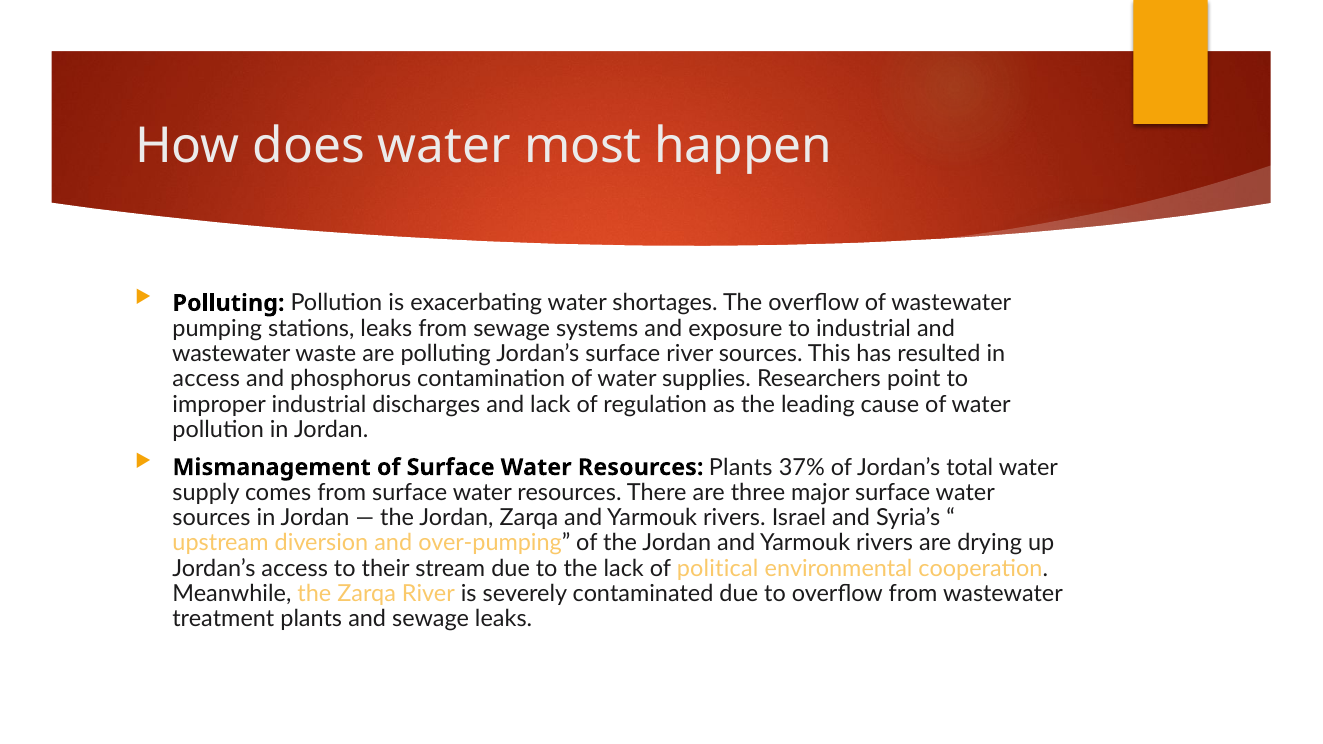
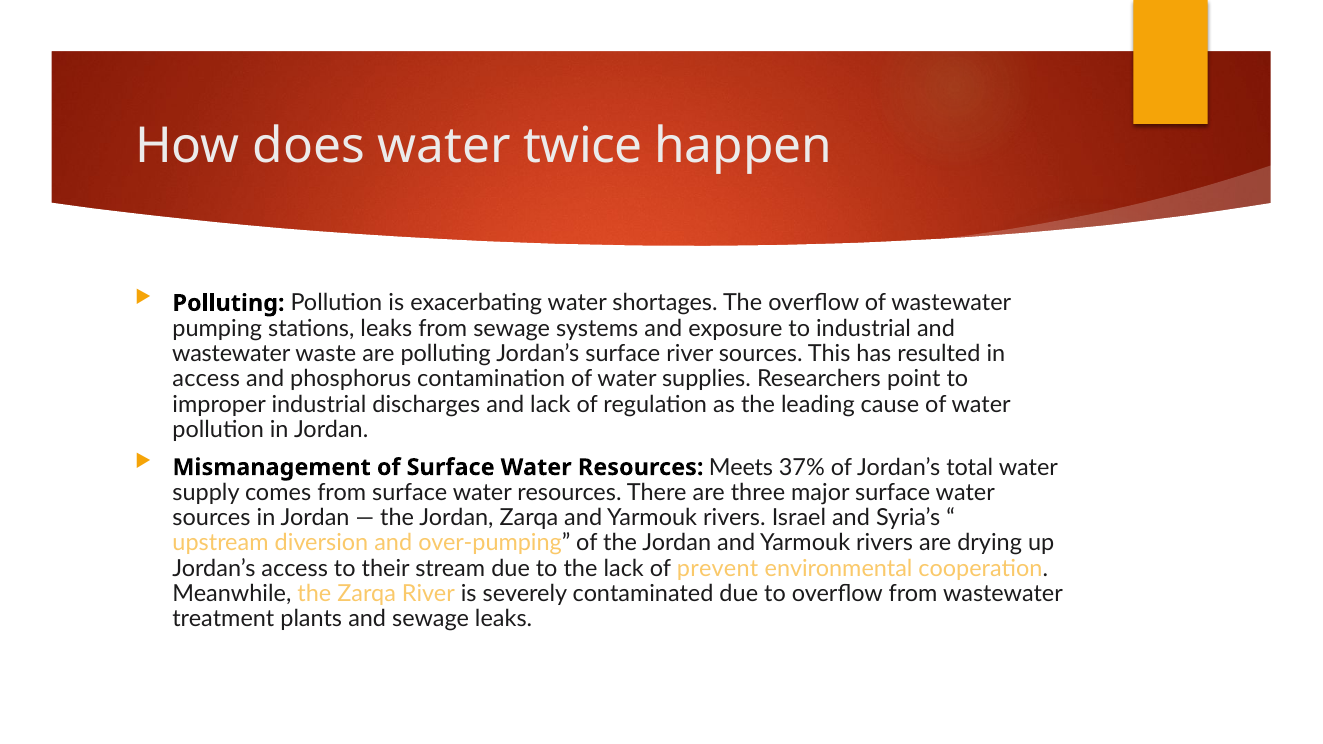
most: most -> twice (583, 146)
Resources Plants: Plants -> Meets (741, 467)
political: political -> prevent (718, 569)
